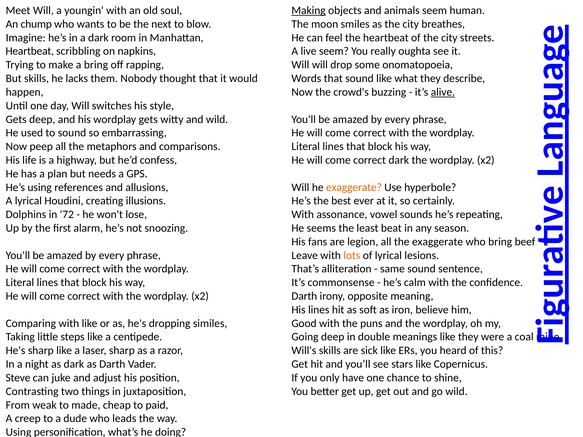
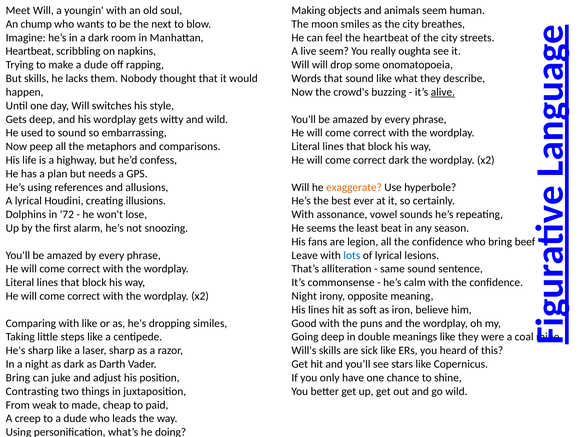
Making underline: present -> none (309, 10)
make a bring: bring -> dude (96, 65)
all the exaggerate: exaggerate -> confidence (438, 242)
lots colour: orange -> blue (352, 255)
Darth: Darth -> Night (304, 296)
Steve: Steve -> Bring (18, 378)
